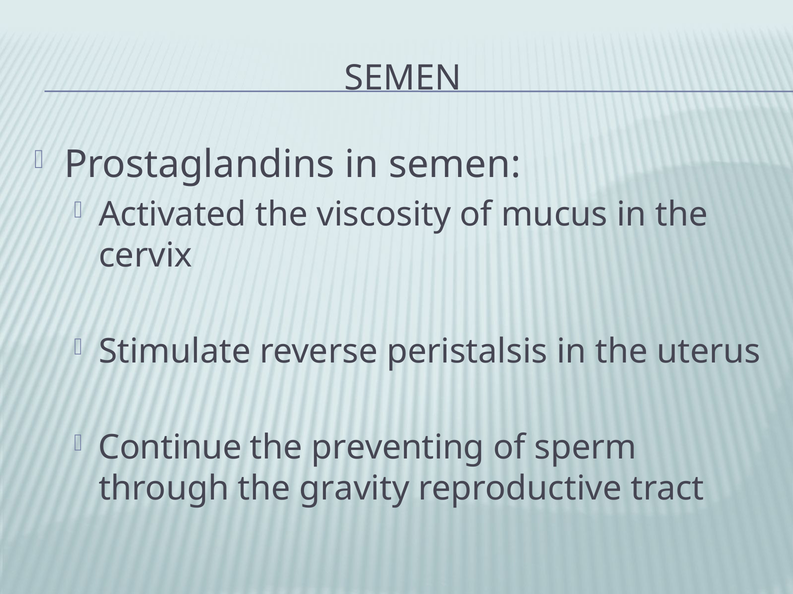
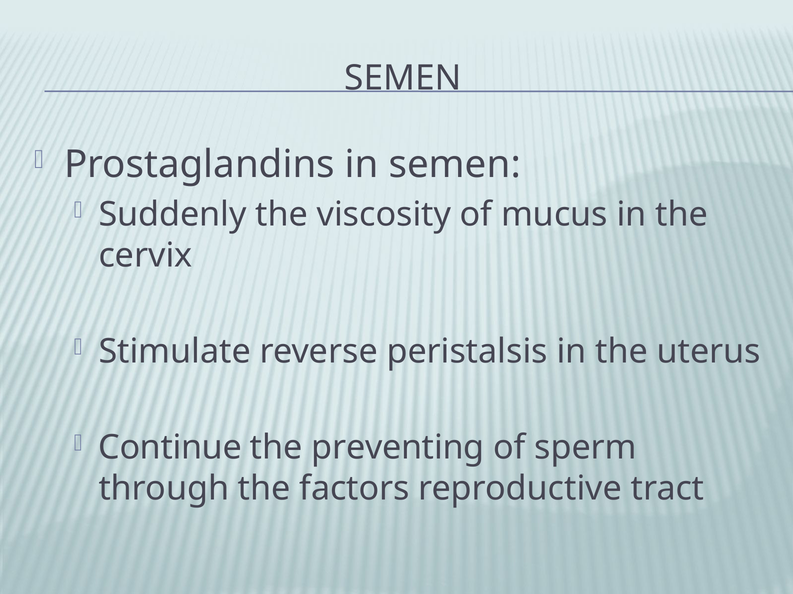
Activated: Activated -> Suddenly (173, 215)
gravity: gravity -> factors (354, 489)
